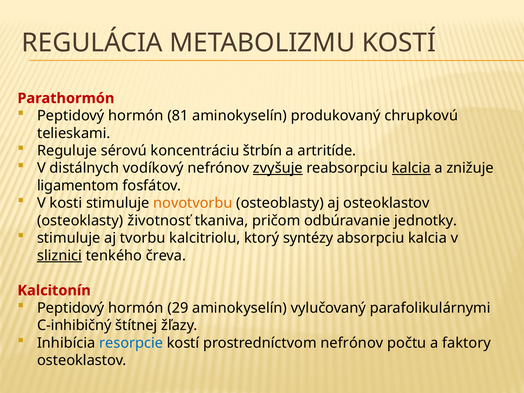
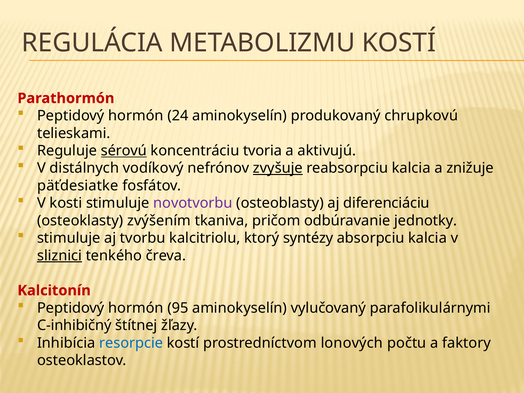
81: 81 -> 24 (178, 116)
sérovú underline: none -> present (124, 151)
štrbín: štrbín -> tvoria (263, 151)
artritíde: artritíde -> aktivujú (327, 151)
kalcia underline: present -> none (411, 168)
ligamentom: ligamentom -> päťdesiatke (78, 186)
novotvorbu colour: orange -> purple (193, 203)
aj osteoklastov: osteoklastov -> diferenciáciu (386, 203)
životnosť: životnosť -> zvýšením (159, 221)
29: 29 -> 95 (178, 308)
prostredníctvom nefrónov: nefrónov -> lonových (352, 343)
